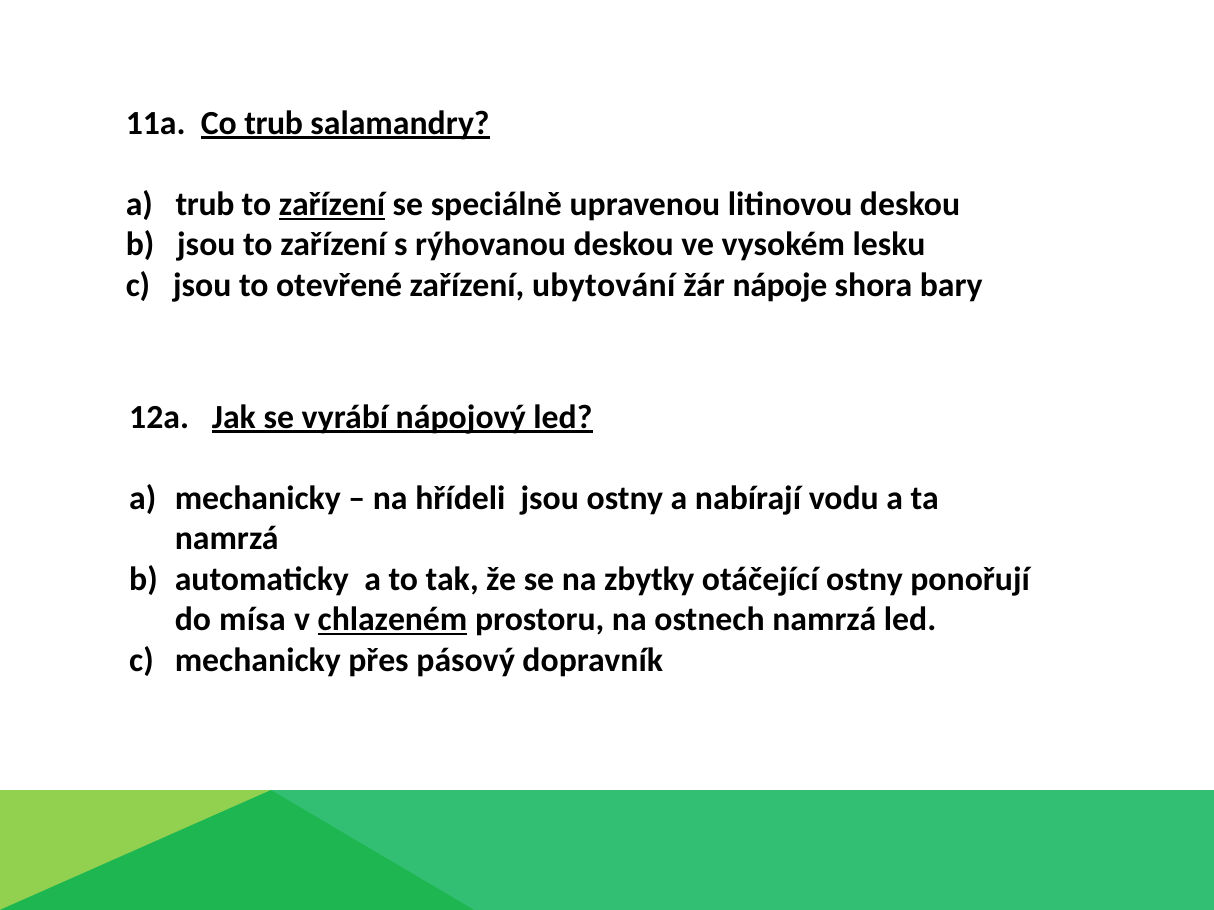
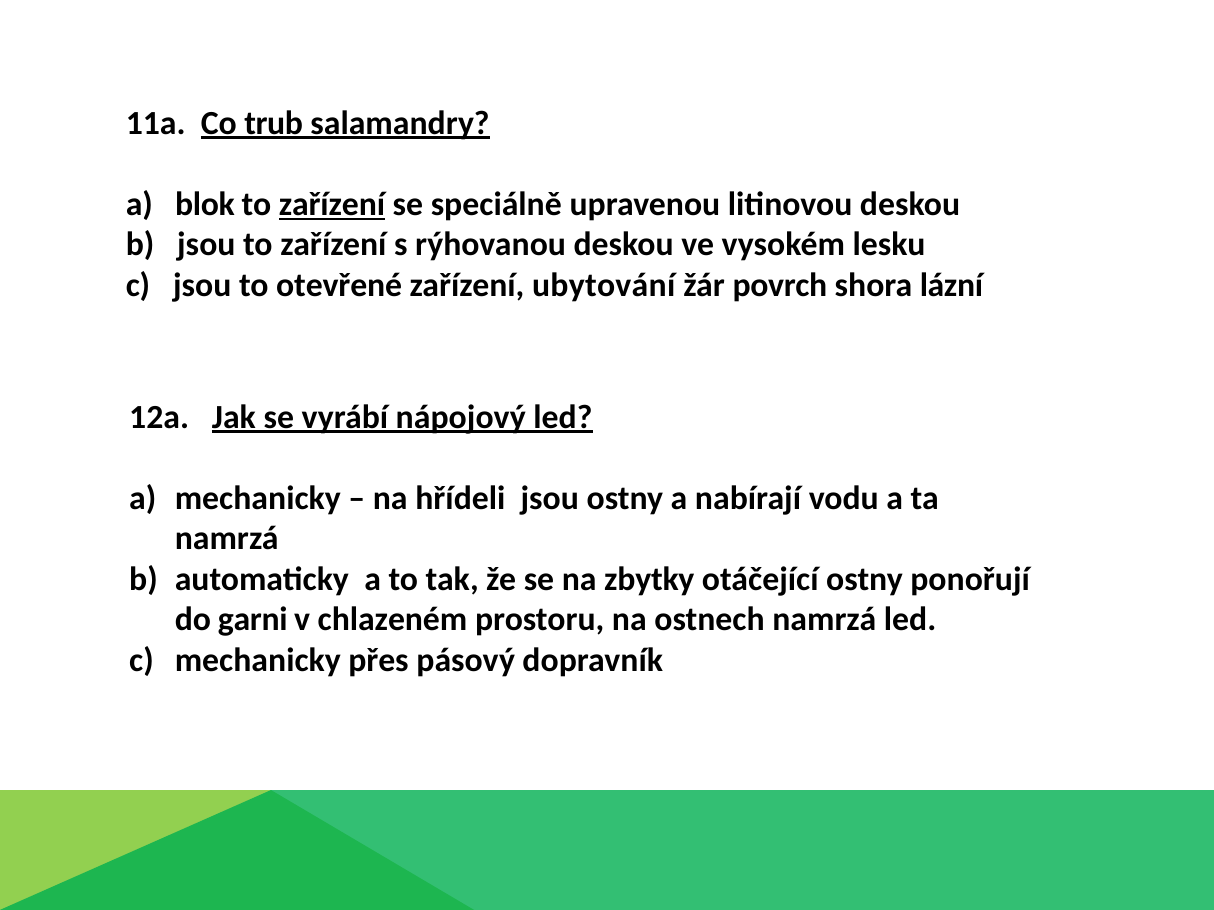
a trub: trub -> blok (205, 204)
nápoje: nápoje -> povrch (780, 285)
bary: bary -> lázní (951, 285)
mísa: mísa -> garni (253, 620)
chlazeném underline: present -> none (393, 620)
